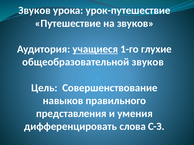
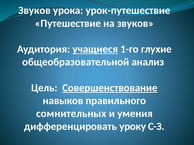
общеобразовательной звуков: звуков -> анализ (148, 62)
Совершенствование underline: none -> present (110, 88)
представления: представления -> сомнительных (71, 114)
слова: слова -> уроку (133, 127)
